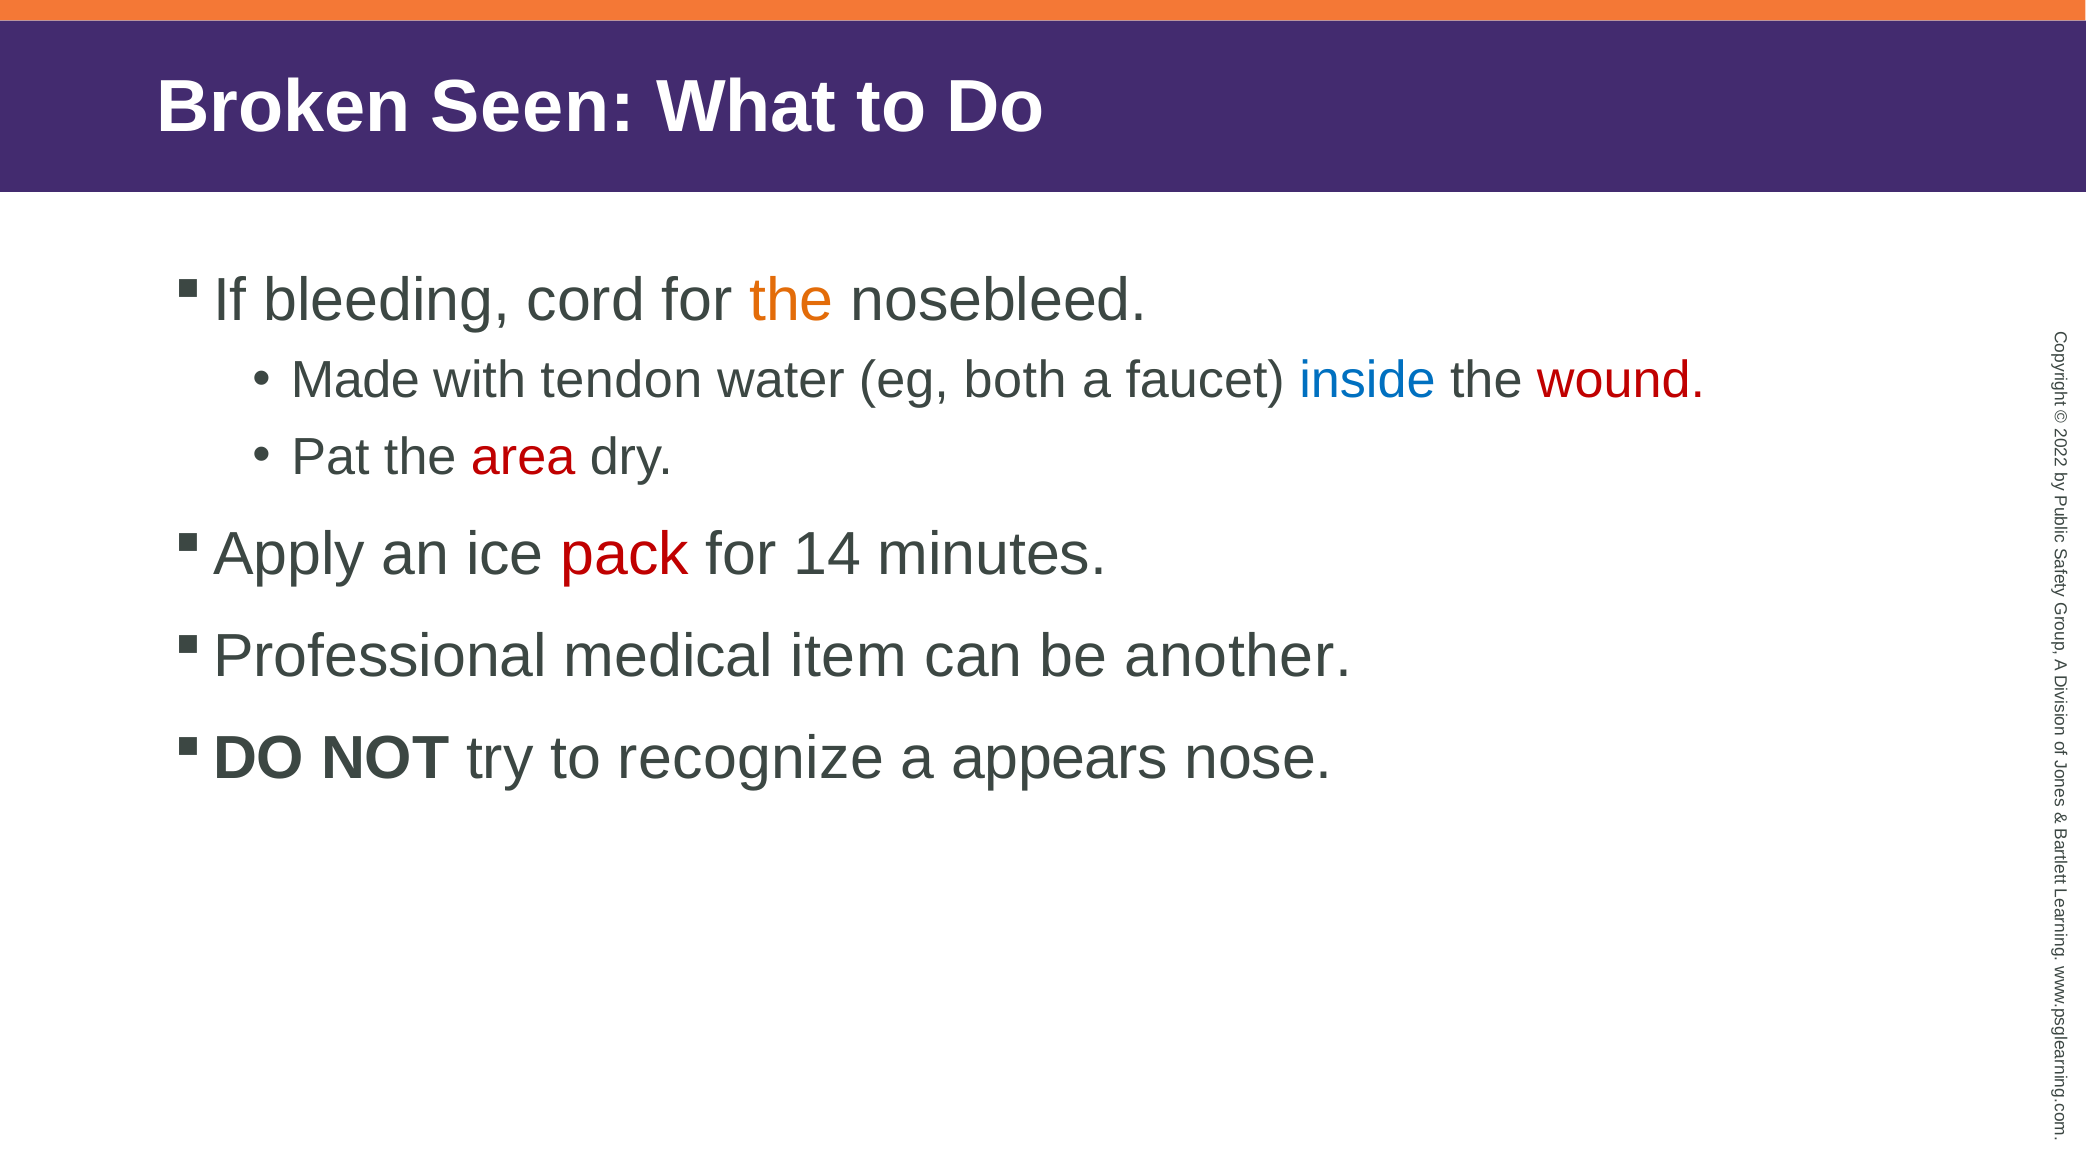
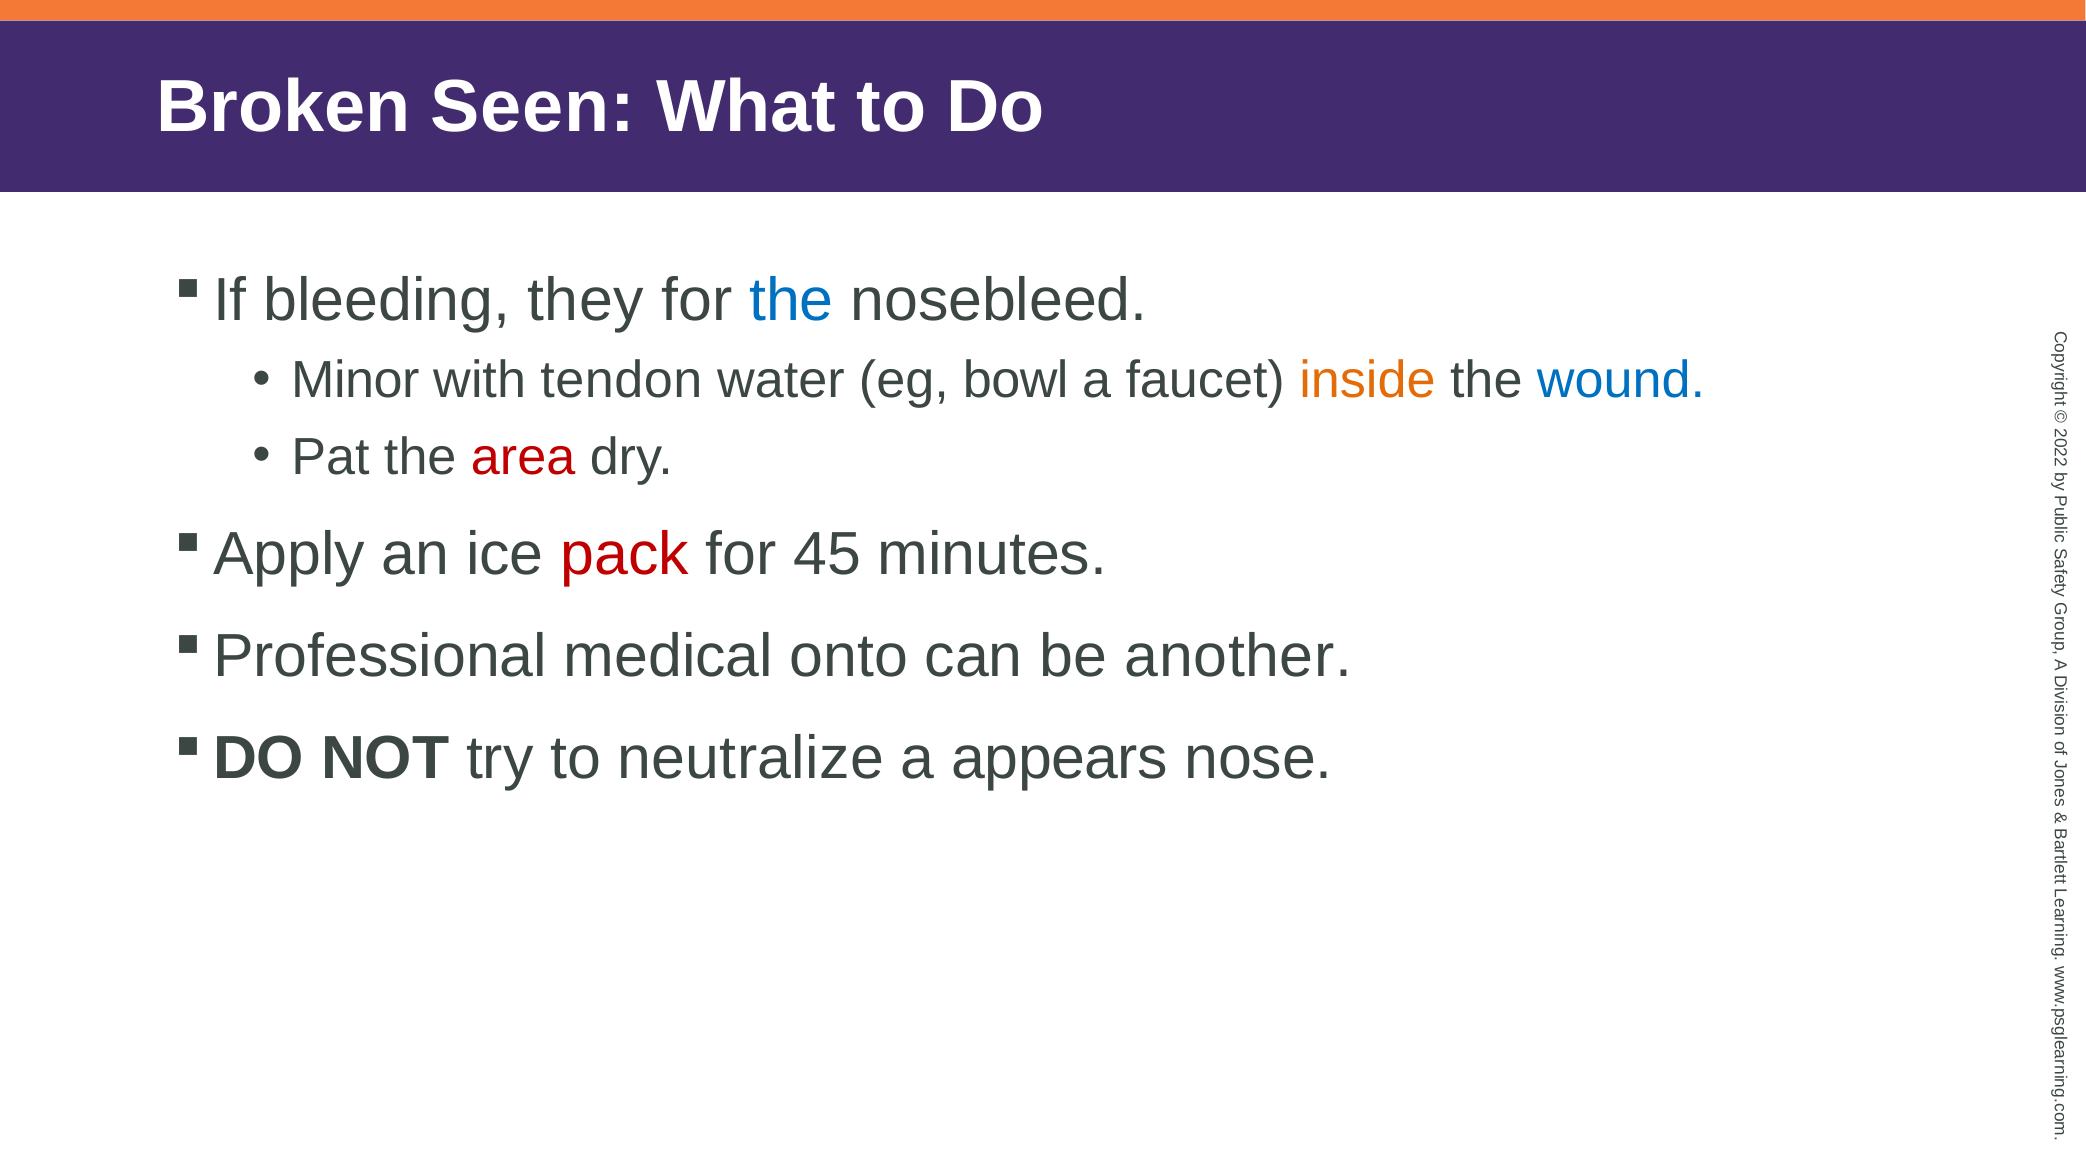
cord: cord -> they (586, 300)
the colour: orange -> blue (791, 300)
Made: Made -> Minor (355, 381)
both: both -> bowl (1016, 381)
inside colour: blue -> orange (1367, 381)
wound colour: red -> blue (1621, 381)
14: 14 -> 45 (827, 554)
item: item -> onto (849, 657)
recognize: recognize -> neutralize (751, 759)
